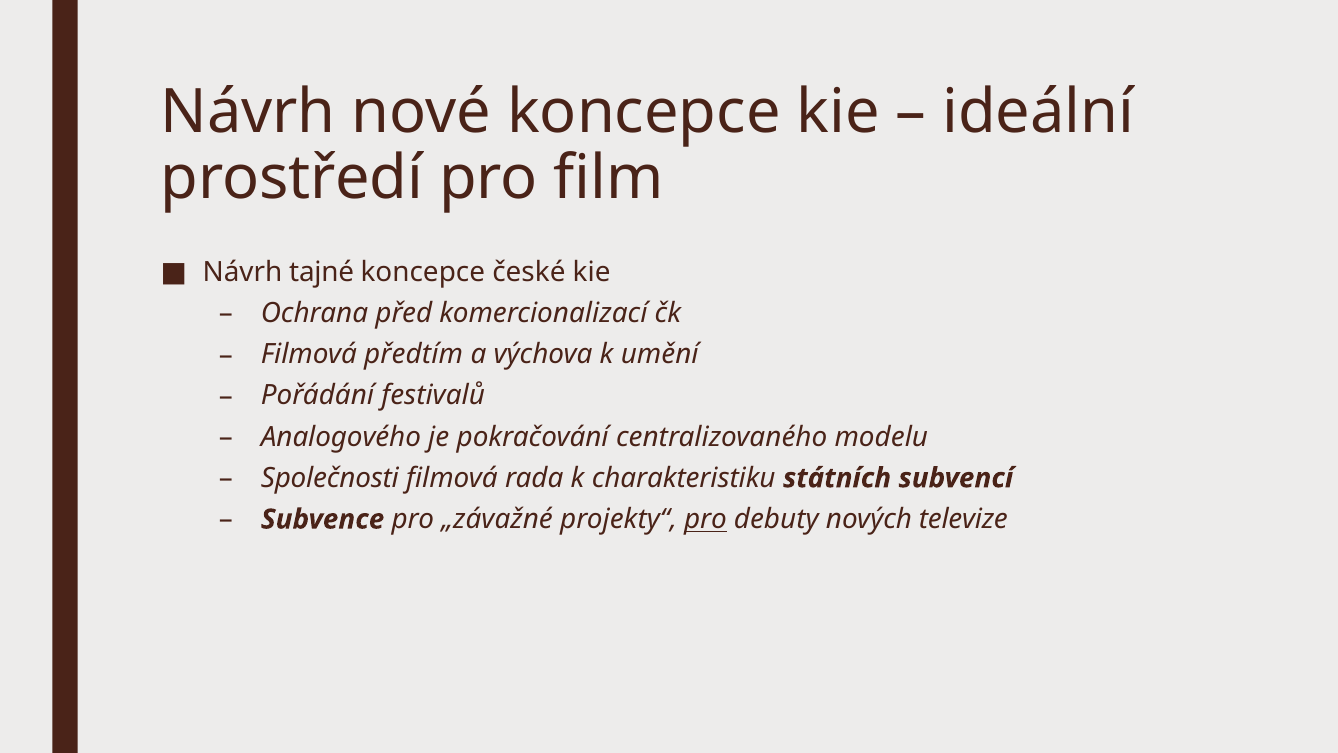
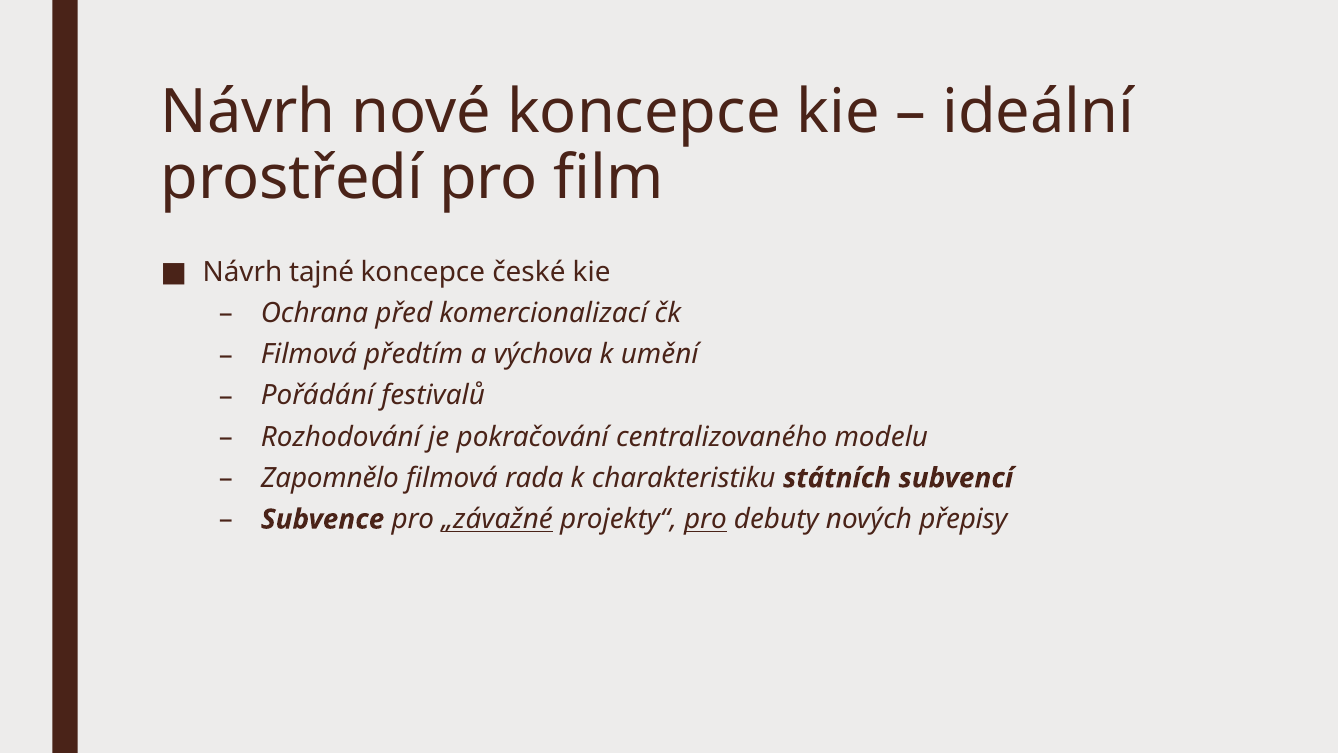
Analogového: Analogového -> Rozhodování (341, 437)
Společnosti: Společnosti -> Zapomnělo (330, 478)
„závažné underline: none -> present (497, 519)
televize: televize -> přepisy (963, 519)
